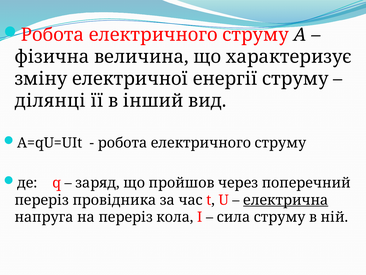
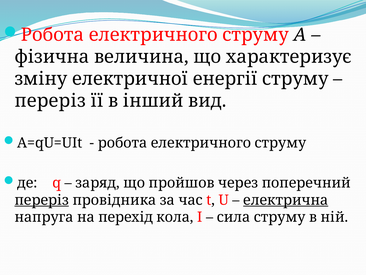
ділянці: ділянці -> переріз (50, 101)
переріз underline: none -> present (42, 200)
на переріз: переріз -> перехід (126, 217)
